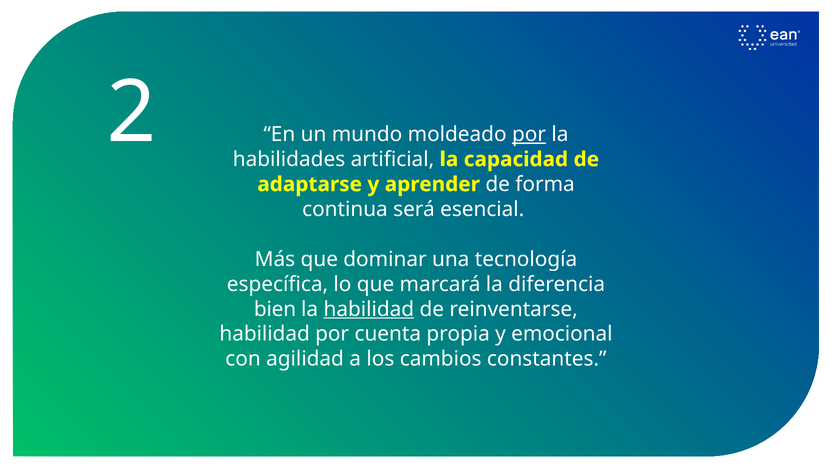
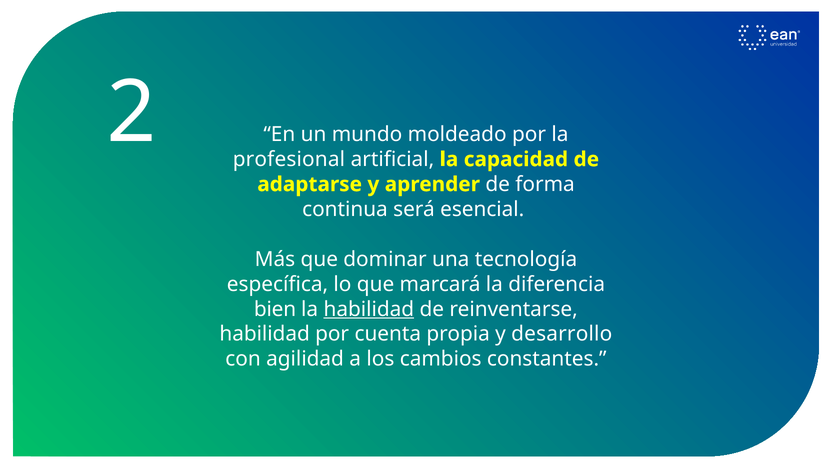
por underline: present -> none (529, 134)
habilidades: habilidades -> profesional (289, 159)
emocional: emocional -> desarrollo (562, 334)
